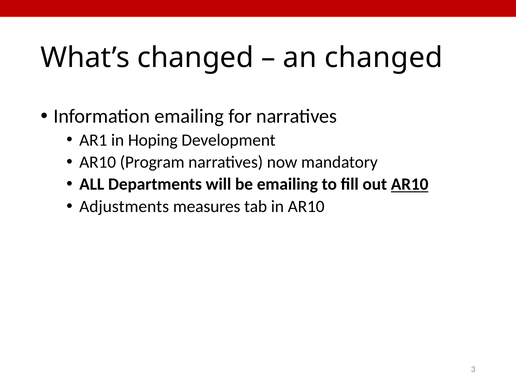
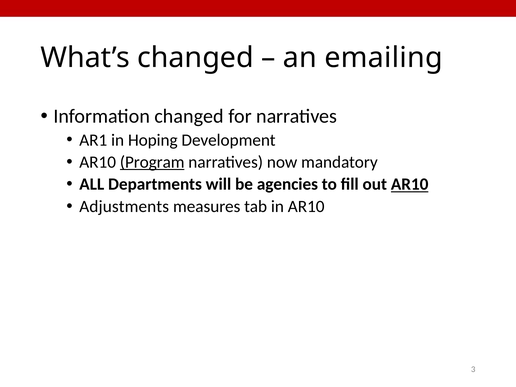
an changed: changed -> emailing (384, 58)
Information emailing: emailing -> changed (189, 116)
Program underline: none -> present (152, 162)
be emailing: emailing -> agencies (287, 184)
